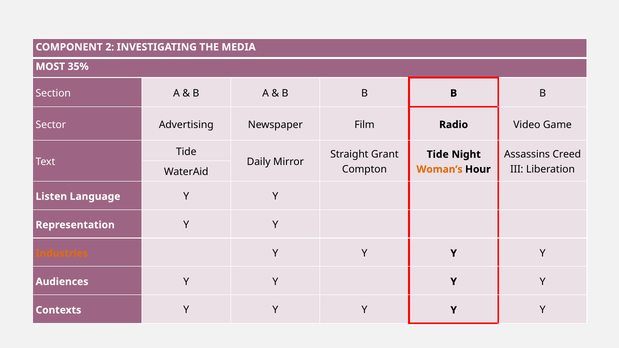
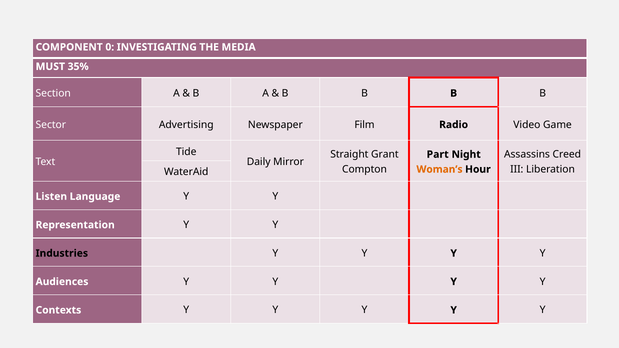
2: 2 -> 0 (110, 47)
MOST: MOST -> MUST (50, 67)
Tide: Tide -> Part (438, 154)
Industries colour: orange -> black (62, 253)
